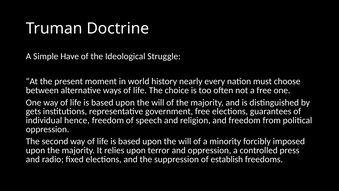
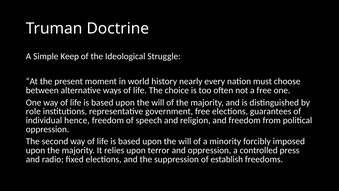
Have: Have -> Keep (70, 56)
gets: gets -> role (33, 111)
